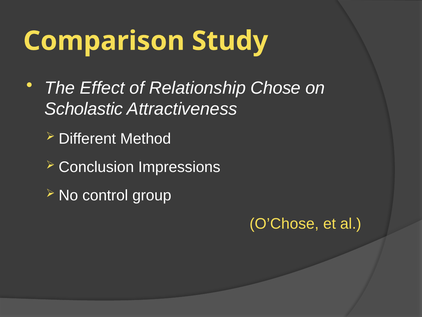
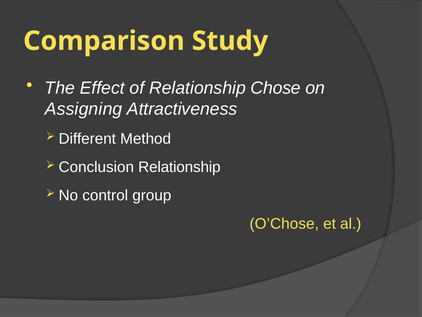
Scholastic: Scholastic -> Assigning (84, 109)
Conclusion Impressions: Impressions -> Relationship (179, 167)
